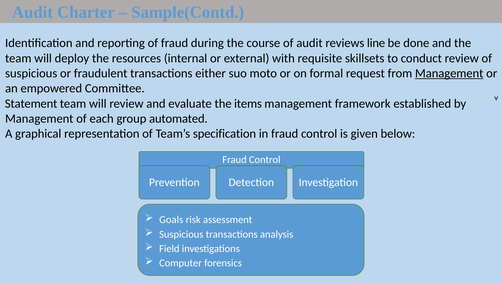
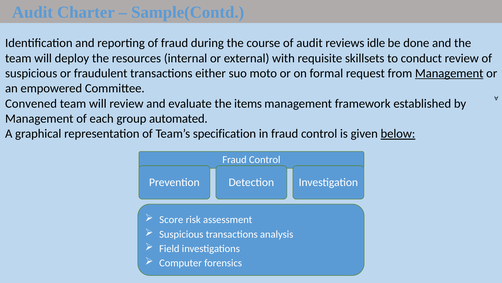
line: line -> idle (376, 43)
Statement: Statement -> Convened (31, 103)
below underline: none -> present (398, 133)
Goals: Goals -> Score (171, 219)
